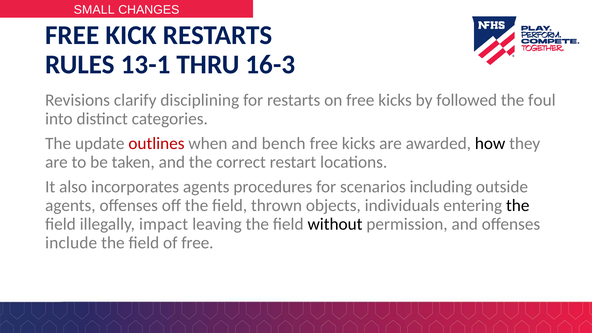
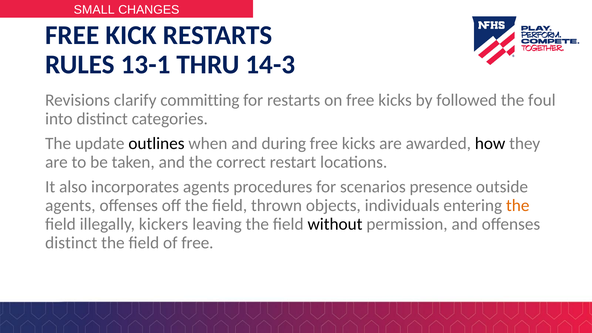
16-3: 16-3 -> 14-3 (270, 64)
disciplining: disciplining -> committing (200, 100)
outlines colour: red -> black (156, 143)
bench: bench -> during (284, 143)
including: including -> presence (441, 187)
the colour: black -> orange (518, 205)
impact: impact -> kickers (164, 224)
include: include -> distinct (71, 243)
